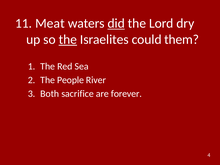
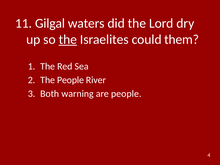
Meat: Meat -> Gilgal (50, 23)
did underline: present -> none (116, 23)
sacrifice: sacrifice -> warning (78, 94)
are forever: forever -> people (126, 94)
